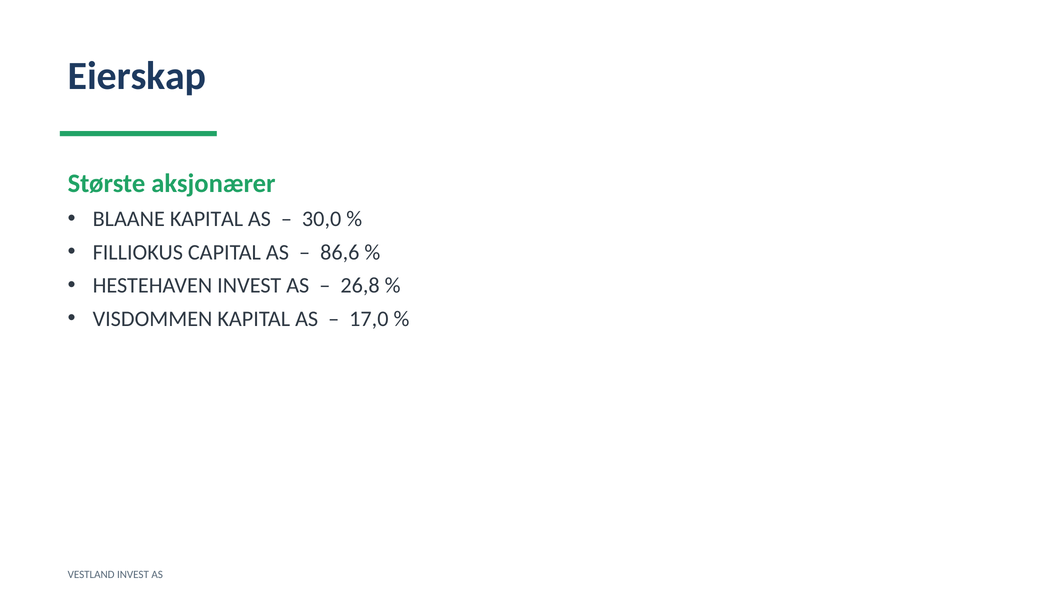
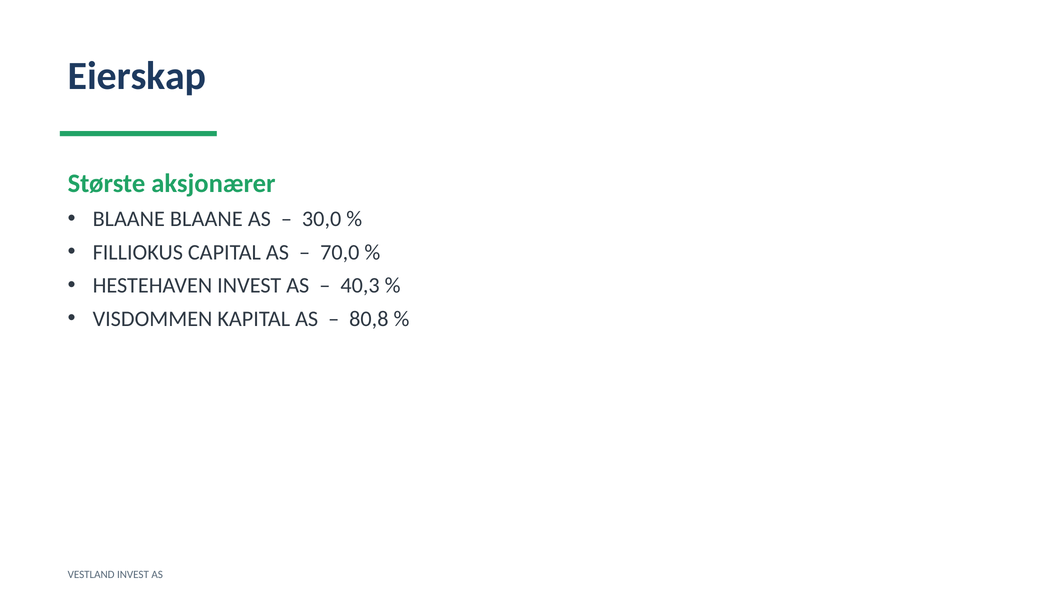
BLAANE KAPITAL: KAPITAL -> BLAANE (206, 219)
86,6: 86,6 -> 70,0 (340, 252)
26,8: 26,8 -> 40,3 (360, 285)
17,0: 17,0 -> 80,8 (369, 319)
